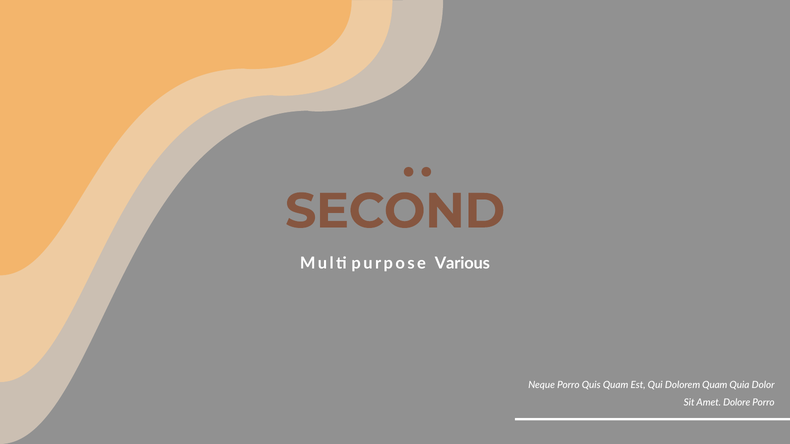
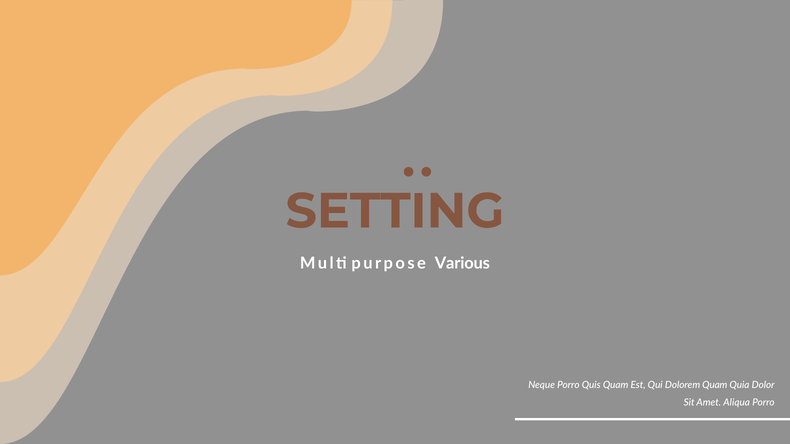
SECOND: SECOND -> SETTING (395, 211)
Dolore: Dolore -> Aliqua (737, 403)
